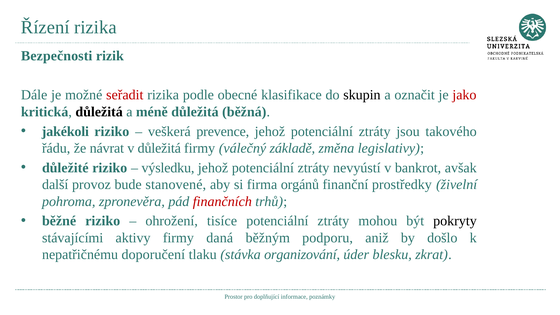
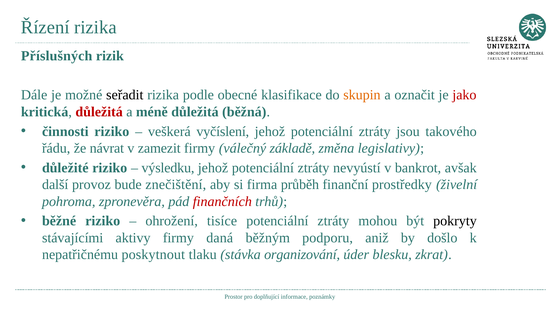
Bezpečnosti: Bezpečnosti -> Příslušných (57, 56)
seřadit colour: red -> black (125, 95)
skupin colour: black -> orange (362, 95)
důležitá colour: black -> red (99, 112)
jakékoli: jakékoli -> činnosti (65, 131)
prevence: prevence -> vyčíslení (223, 131)
v důležitá: důležitá -> zamezit (159, 148)
stanovené: stanovené -> znečištění (176, 185)
orgánů: orgánů -> průběh (300, 185)
doporučení: doporučení -> poskytnout (153, 255)
